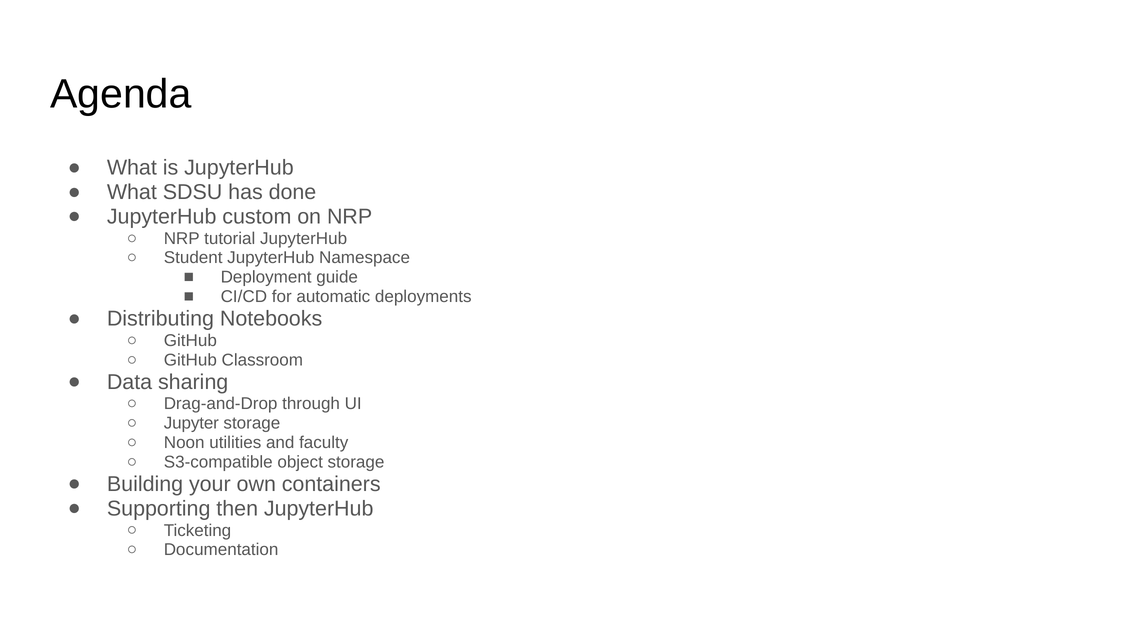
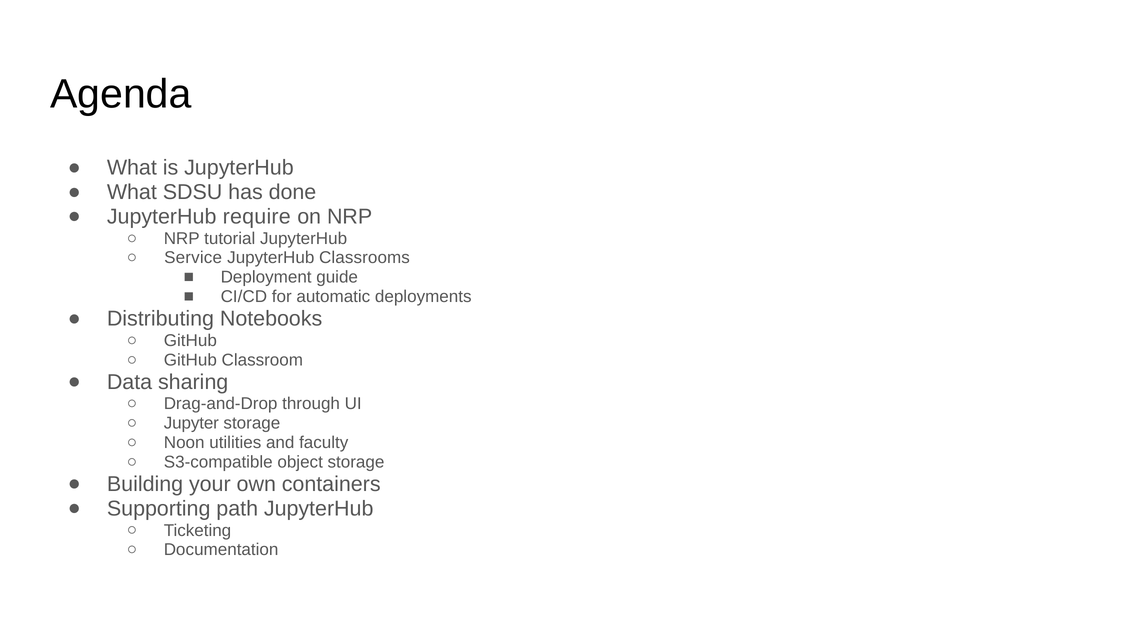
custom: custom -> require (257, 217)
Student: Student -> Service (193, 258)
Namespace: Namespace -> Classrooms (364, 258)
then: then -> path (237, 509)
